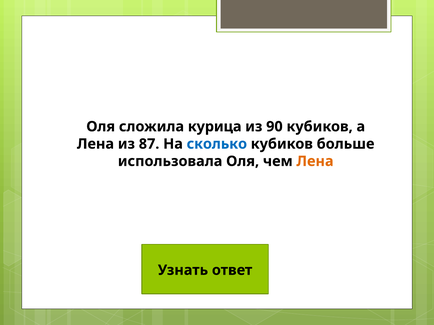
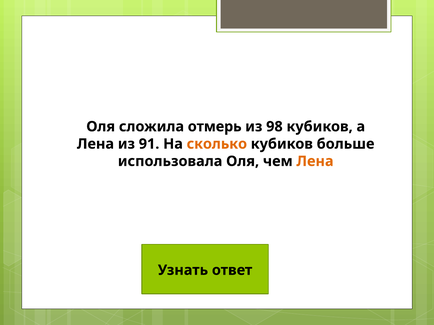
курица: курица -> отмерь (215, 127)
90: 90 -> 98 (274, 127)
87: 87 -> 91 (149, 144)
сколько colour: blue -> orange (217, 144)
